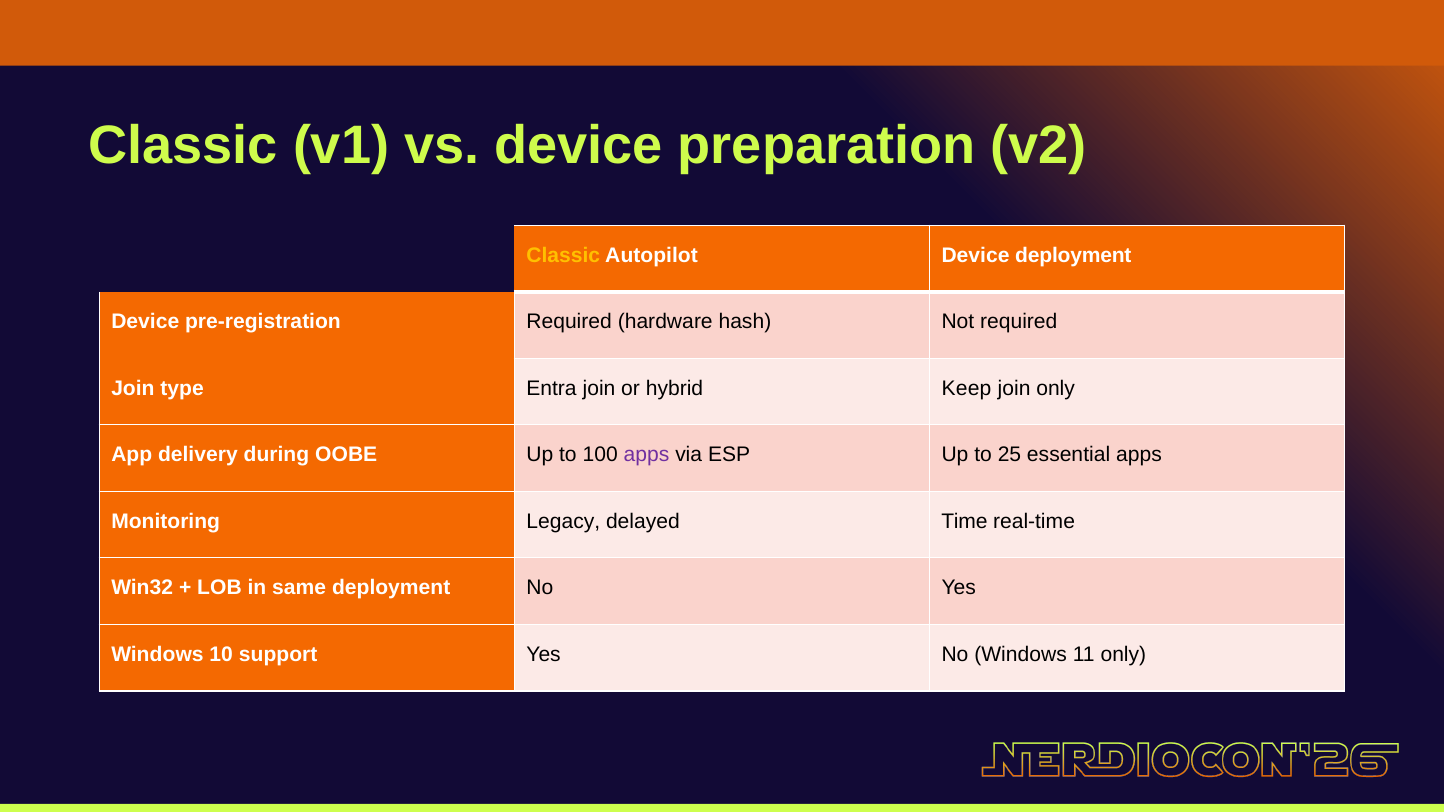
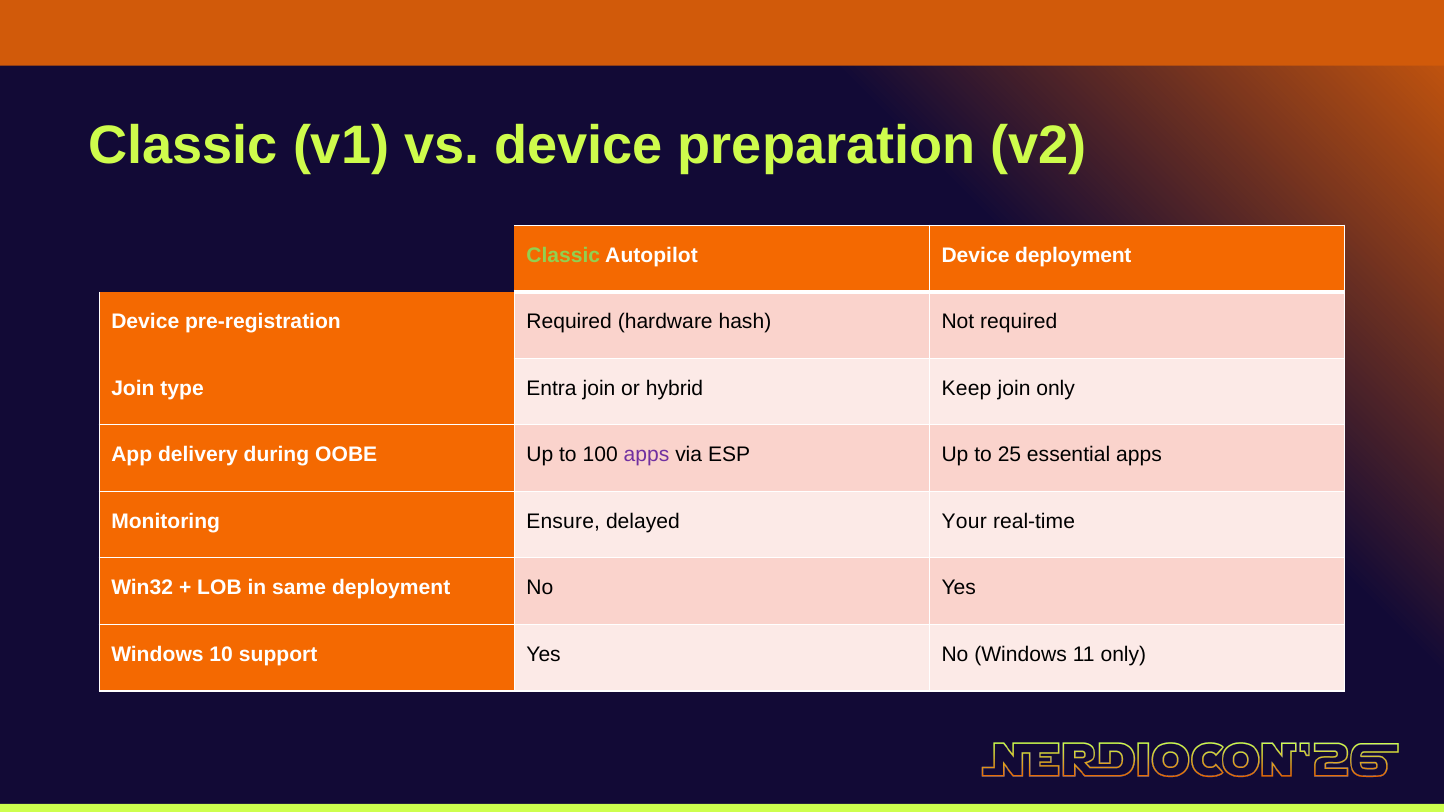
Classic colour: yellow -> light green (563, 255)
Legacy: Legacy -> Ensure (563, 521)
Time: Time -> Your (964, 521)
